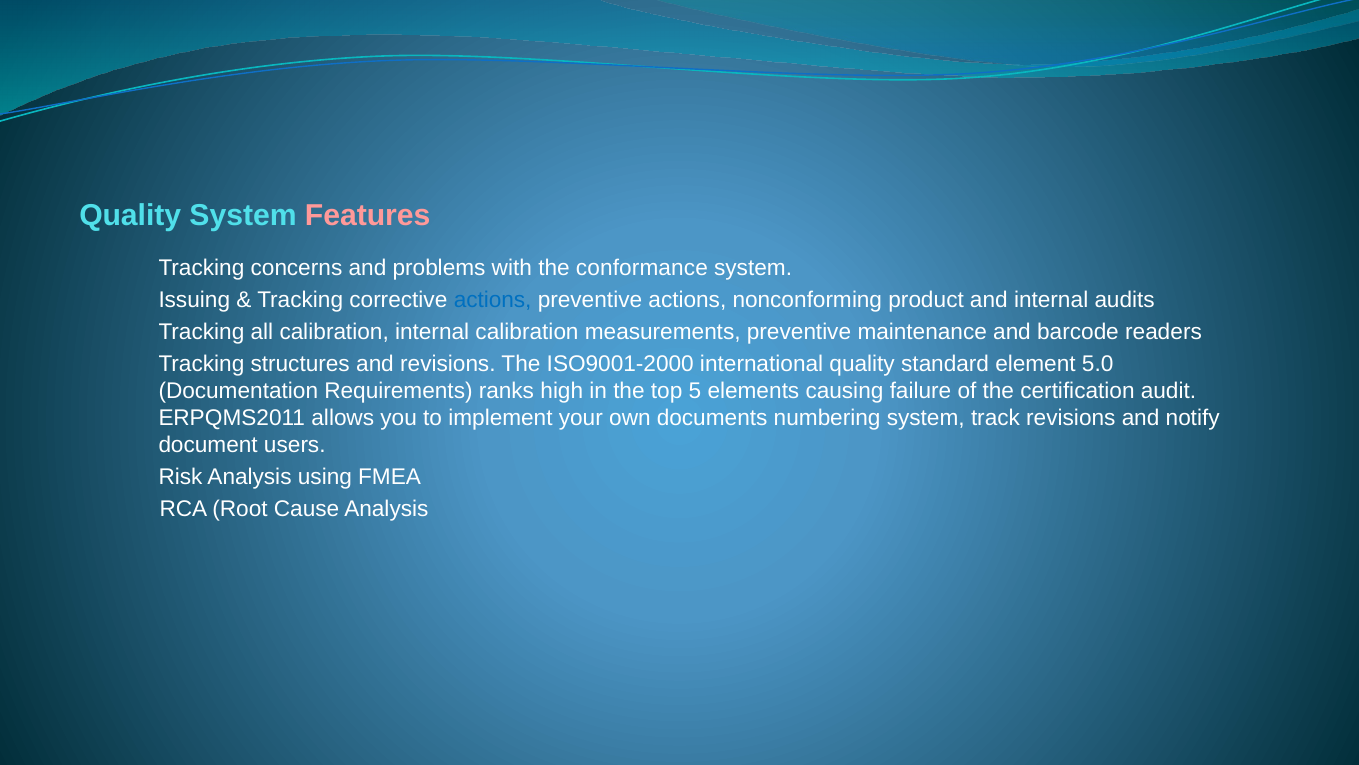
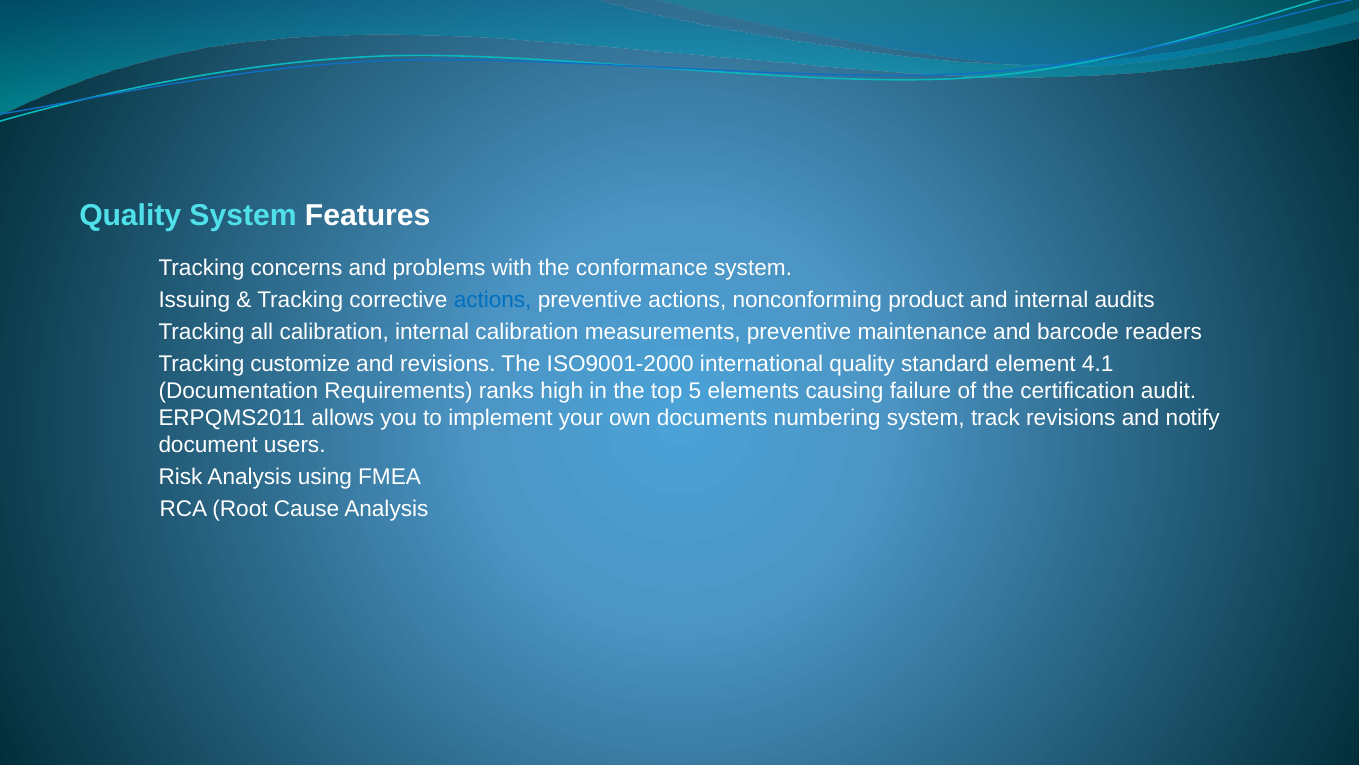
Features colour: pink -> white (368, 215)
structures: structures -> customize (300, 363)
5.0: 5.0 -> 4.1 (1098, 363)
